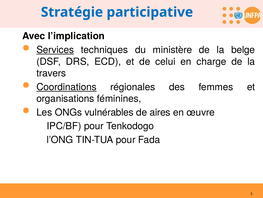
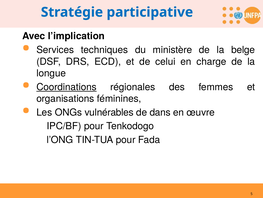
Services underline: present -> none (55, 50)
travers: travers -> longue (51, 73)
aires: aires -> dans (160, 112)
